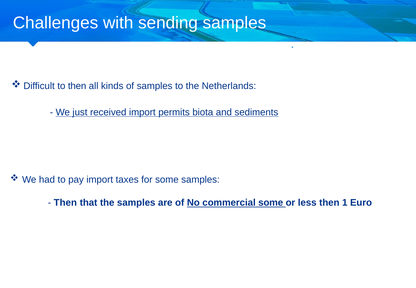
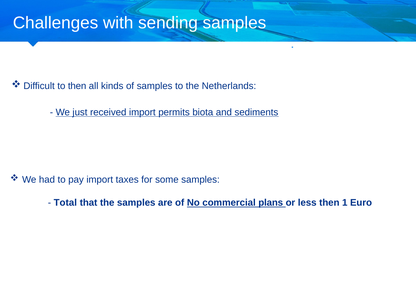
Then: Then -> Total (65, 203)
commercial some: some -> plans (271, 203)
